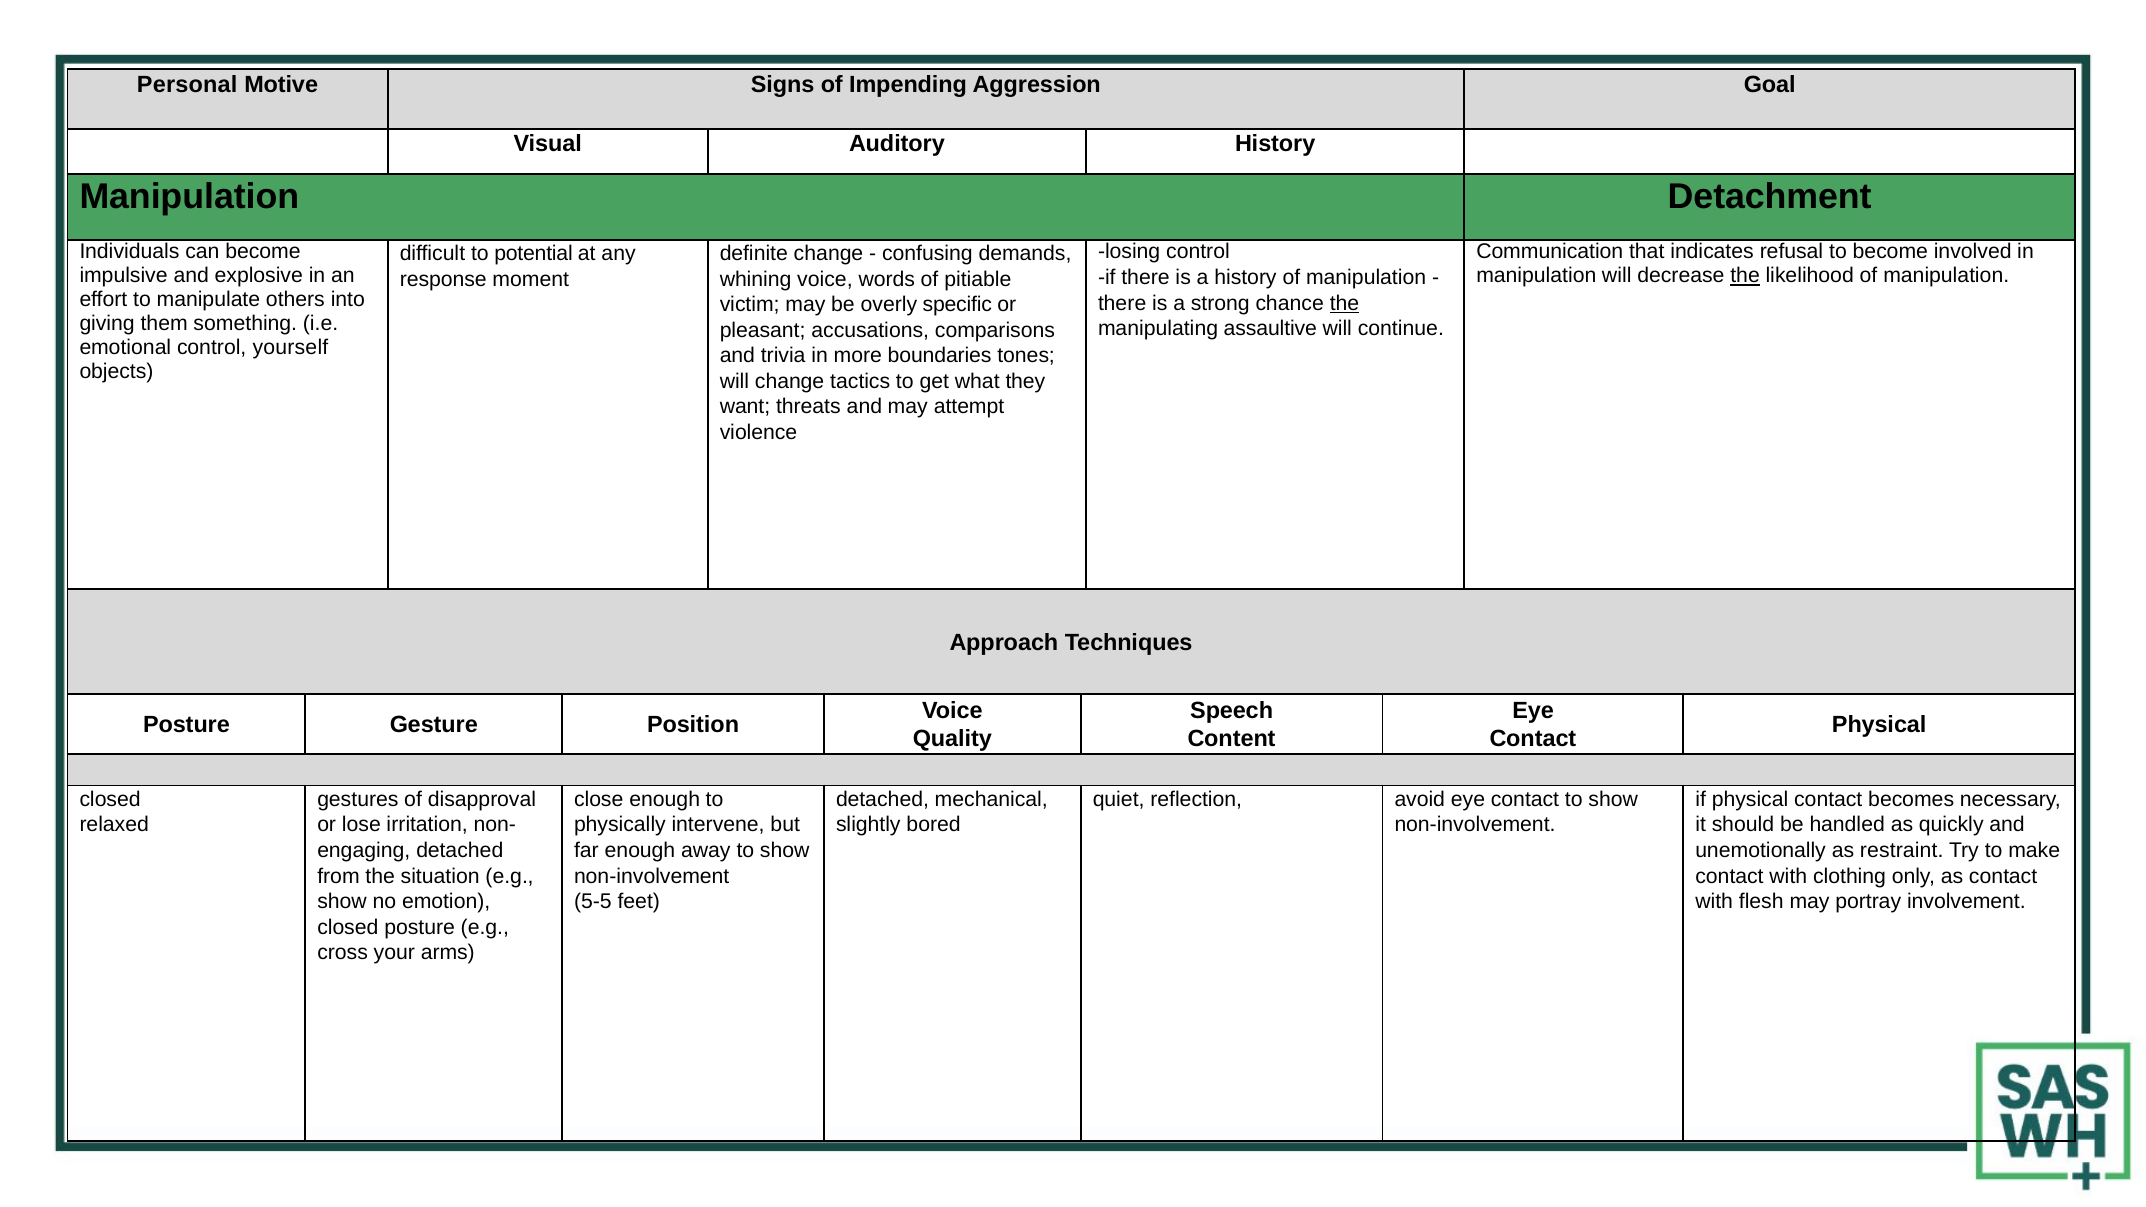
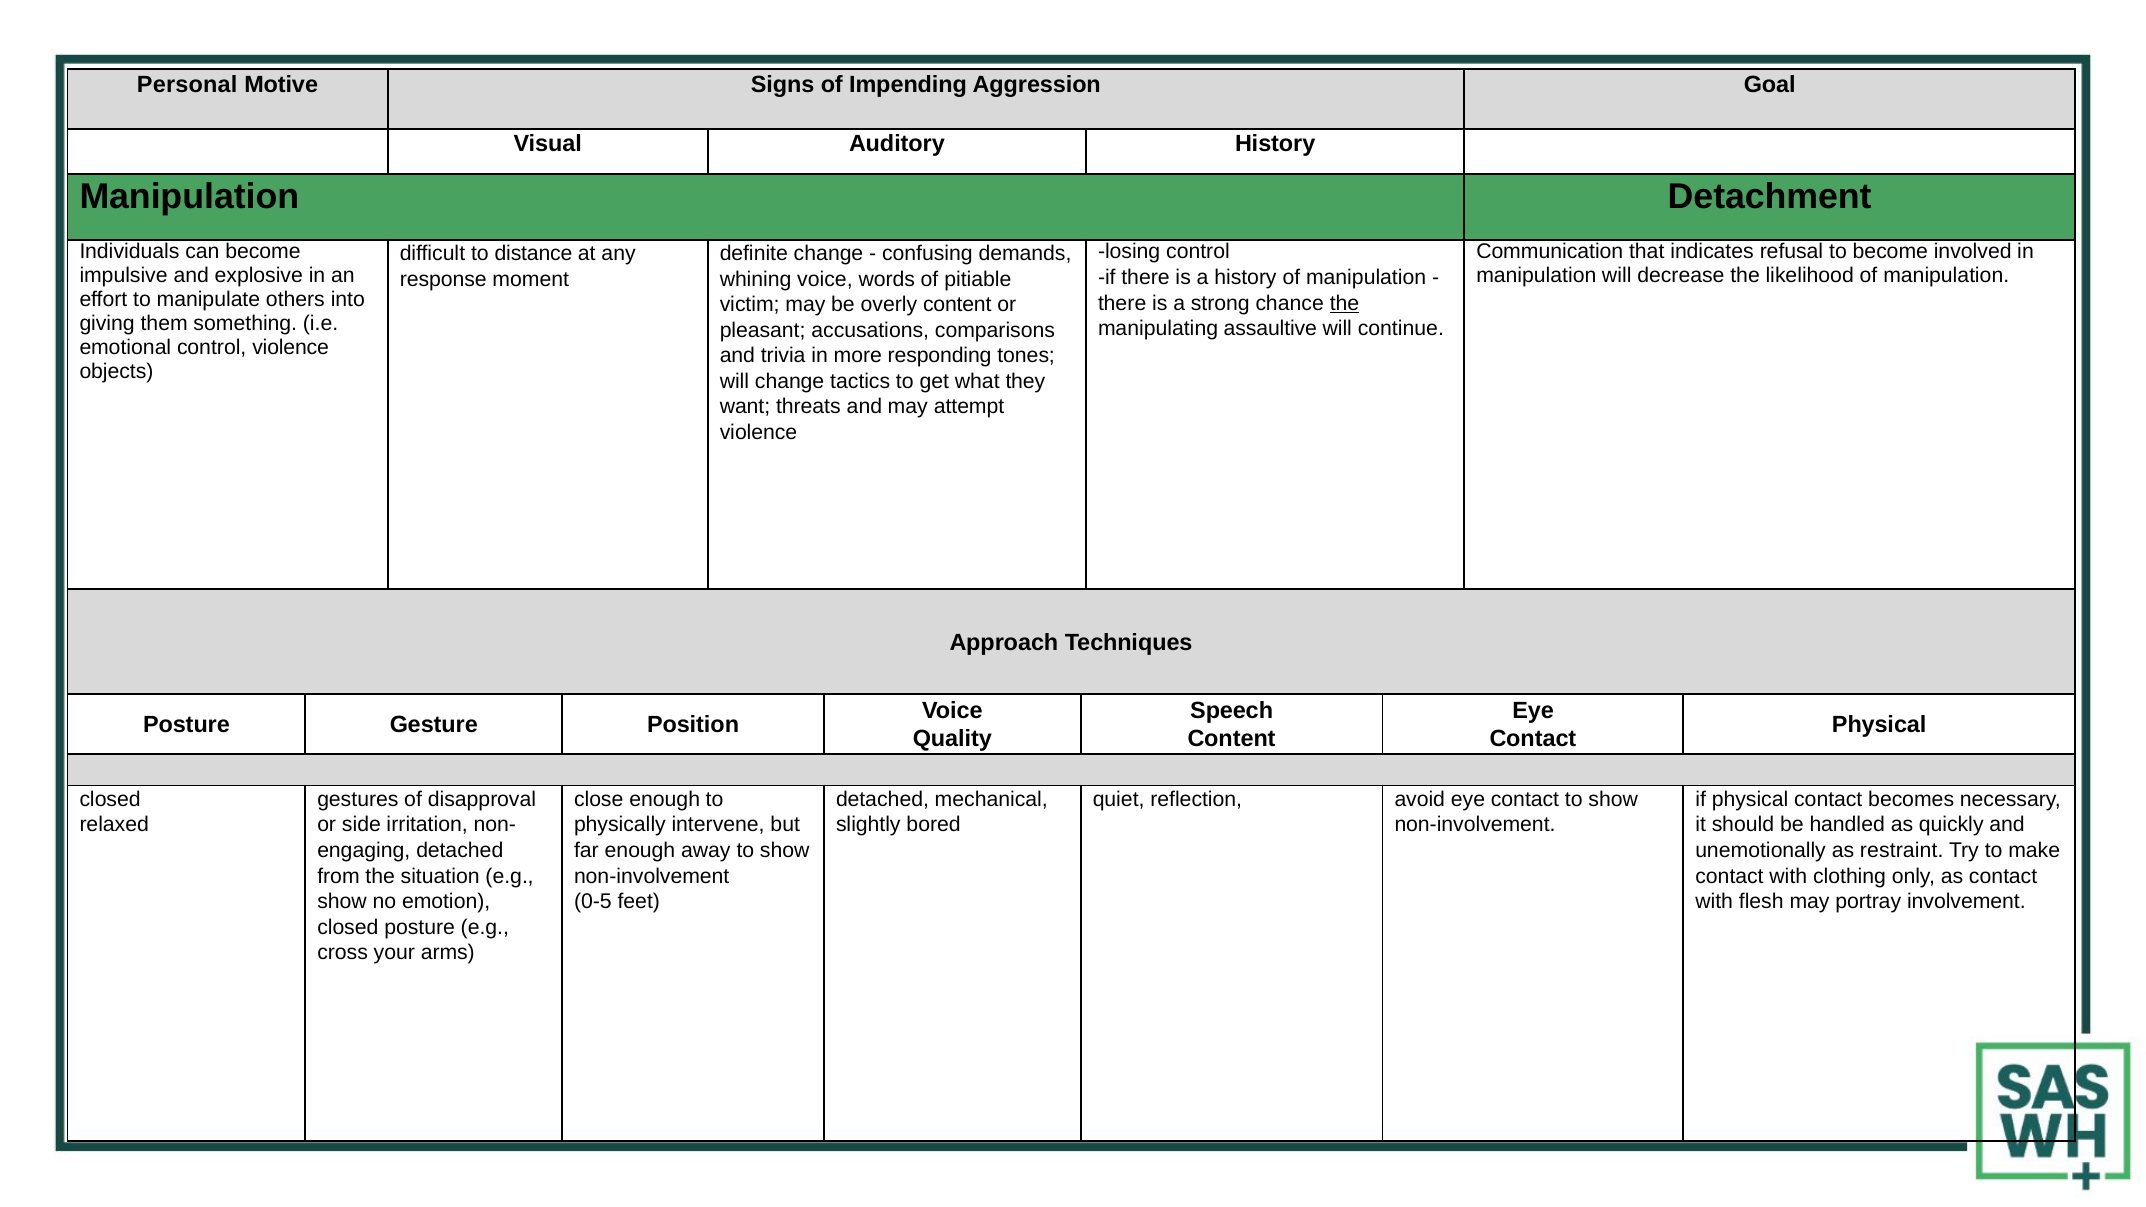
potential: potential -> distance (534, 254)
the underline: present -> none (1745, 276)
overly specific: specific -> content (957, 305)
control yourself: yourself -> violence (291, 348)
boundaries: boundaries -> responding (940, 356)
lose: lose -> side (361, 825)
5-5: 5-5 -> 0-5 (593, 902)
